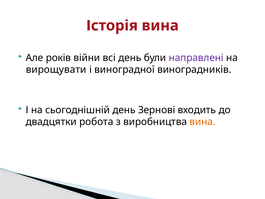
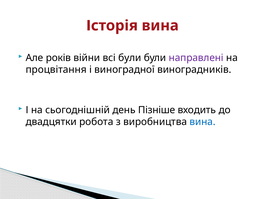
всі день: день -> були (130, 58)
вирощувати: вирощувати -> процвітання (56, 70)
Зернові: Зернові -> Пізніше (157, 110)
вина colour: orange -> blue (203, 122)
